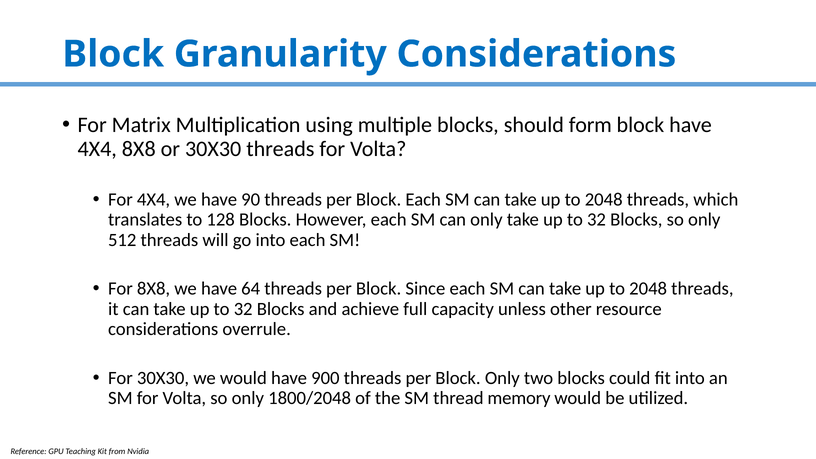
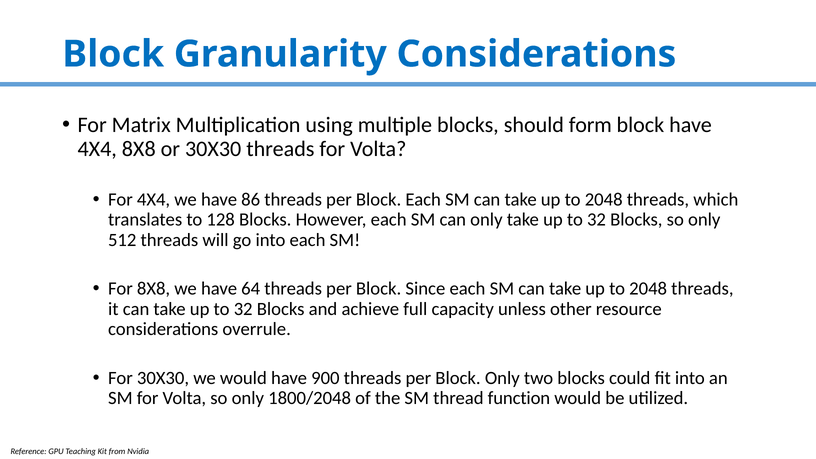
90: 90 -> 86 (251, 200)
memory: memory -> function (519, 398)
